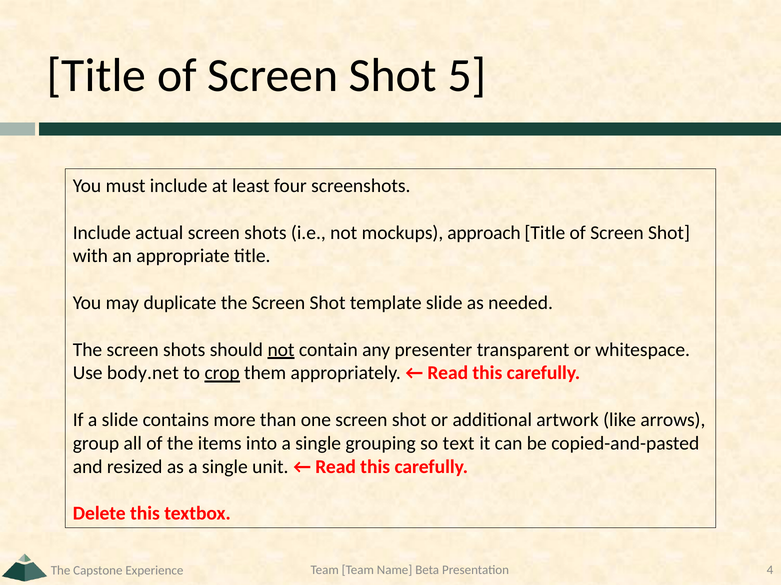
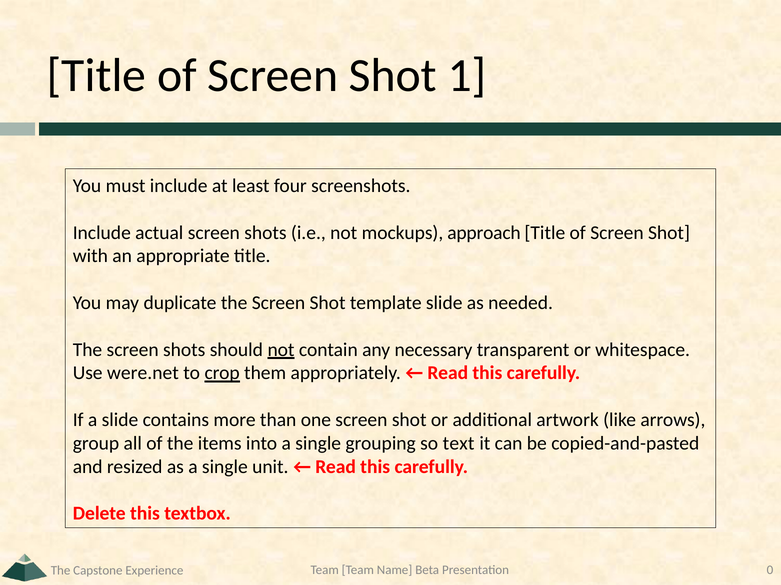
5: 5 -> 1 (467, 76)
presenter: presenter -> necessary (433, 350)
body.net: body.net -> were.net (143, 374)
4: 4 -> 0 (770, 571)
